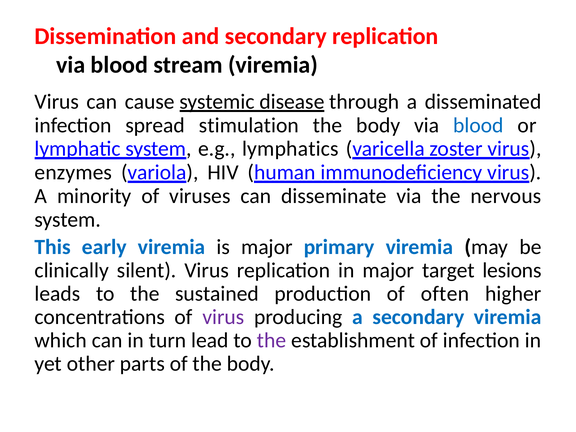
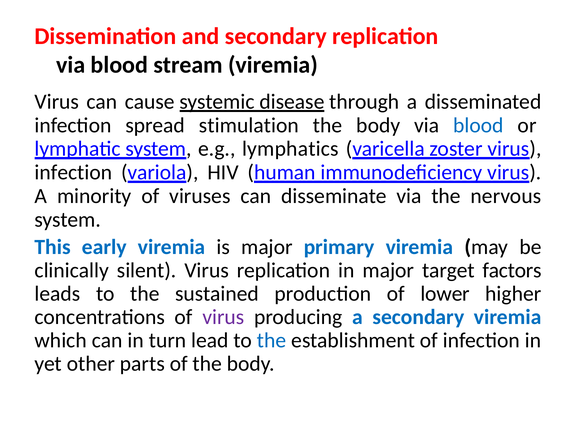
enzymes: enzymes -> infection (73, 173)
lesions: lesions -> factors (512, 270)
often: often -> lower (445, 294)
the colour: purple -> blue (272, 340)
